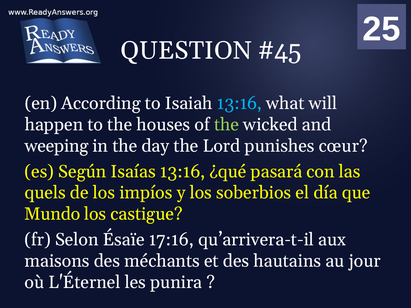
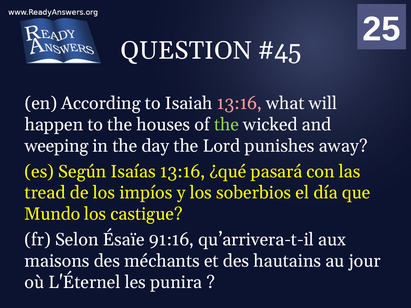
13:16 colour: light blue -> pink (239, 104)
cœur: cœur -> away (343, 146)
quels: quels -> tread (45, 193)
17:16: 17:16 -> 91:16 (171, 240)
